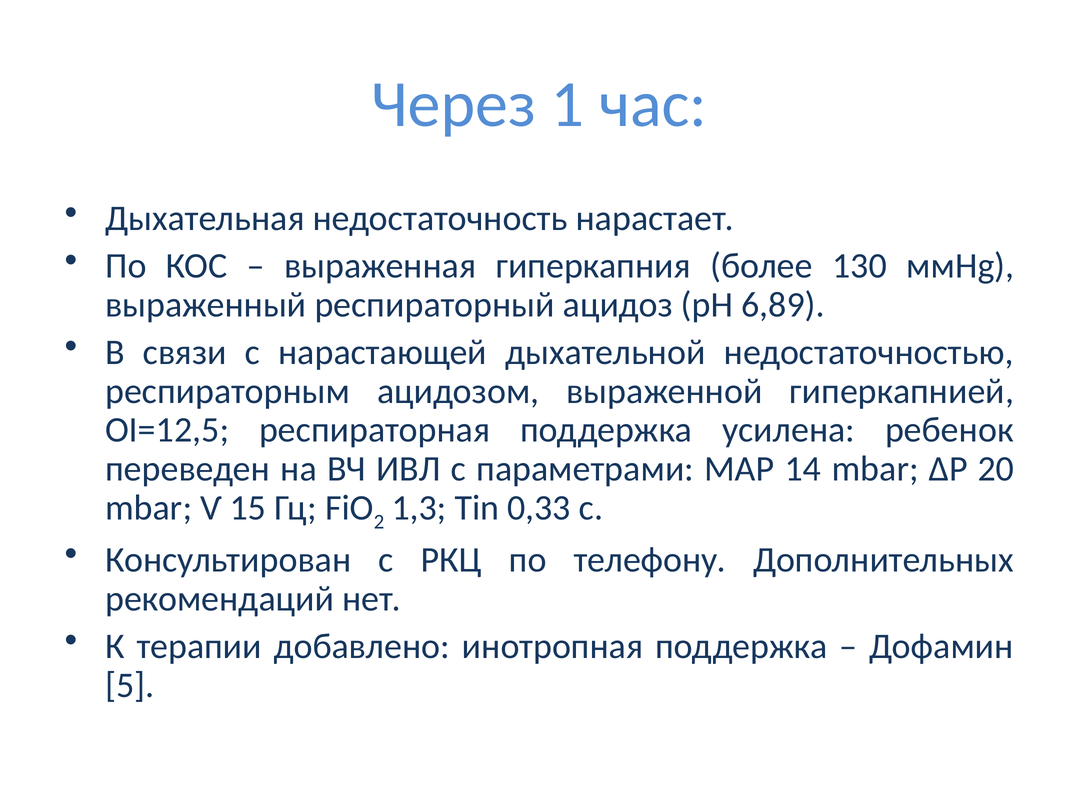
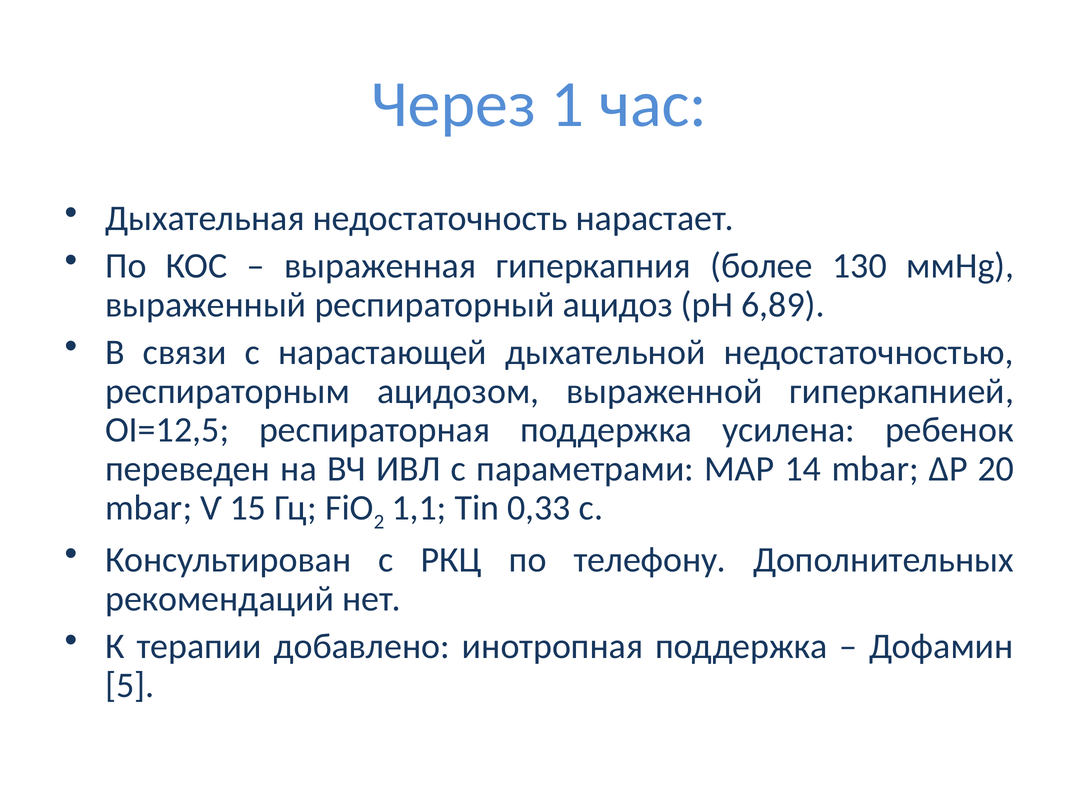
1,3: 1,3 -> 1,1 (419, 507)
